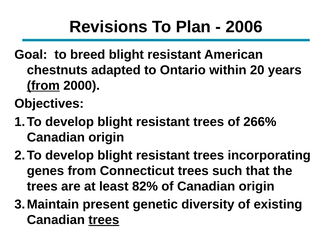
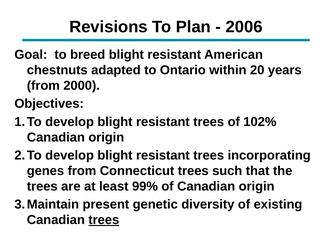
from underline: present -> none (43, 86)
266%: 266% -> 102% (260, 122)
82%: 82% -> 99% (145, 186)
